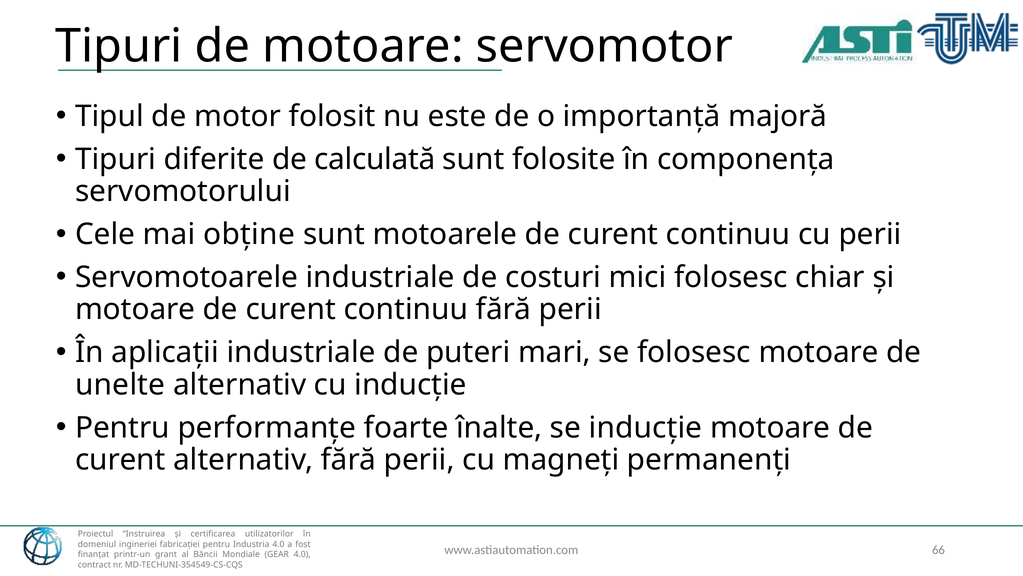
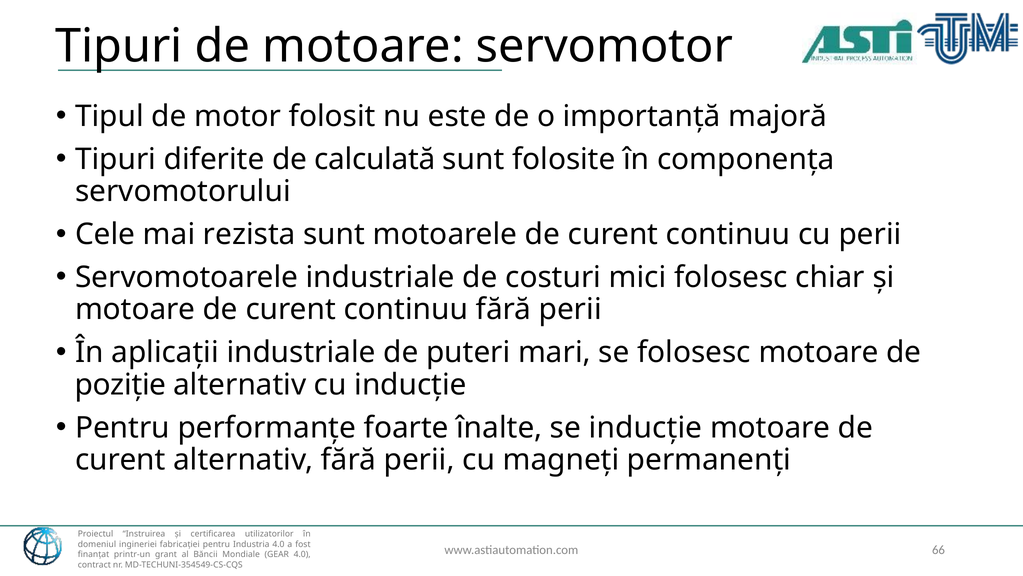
obține: obține -> rezista (249, 234)
unelte: unelte -> poziție (120, 384)
